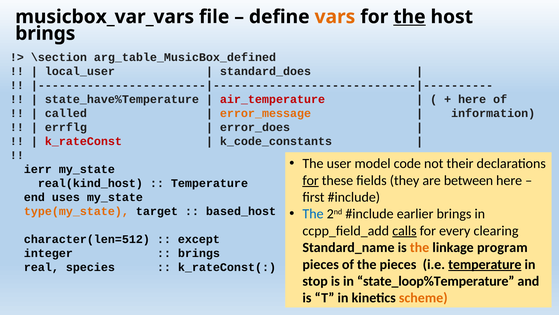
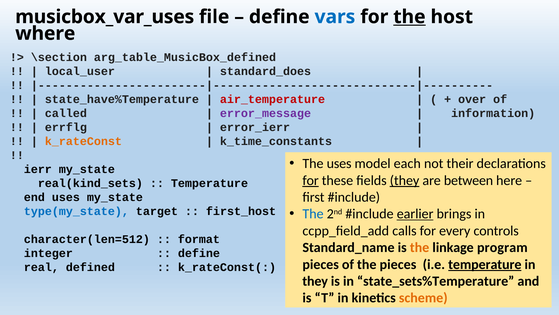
musicbox_var_vars: musicbox_var_vars -> musicbox_var_uses (105, 17)
vars colour: orange -> blue (335, 17)
brings: brings -> where (45, 33)
here: here -> over (472, 99)
error_message colour: orange -> purple (266, 113)
error_does: error_does -> error_ierr (255, 127)
k_rateConst colour: red -> orange (83, 141)
k_code_constants: k_code_constants -> k_time_constants (276, 141)
The user: user -> uses (339, 163)
code: code -> each (407, 163)
they underline: none -> present (405, 180)
real(kind_host: real(kind_host -> real(kind_sets (90, 183)
earlier underline: none -> present (415, 214)
type(my_state colour: orange -> blue (76, 211)
based_host: based_host -> first_host (241, 211)
calls underline: present -> none (404, 230)
clearing: clearing -> controls (496, 230)
except: except -> format (199, 239)
brings: brings -> define (199, 253)
species: species -> defined (90, 267)
stop: stop -> they (315, 281)
state_loop%Temperature: state_loop%Temperature -> state_sets%Temperature (436, 281)
